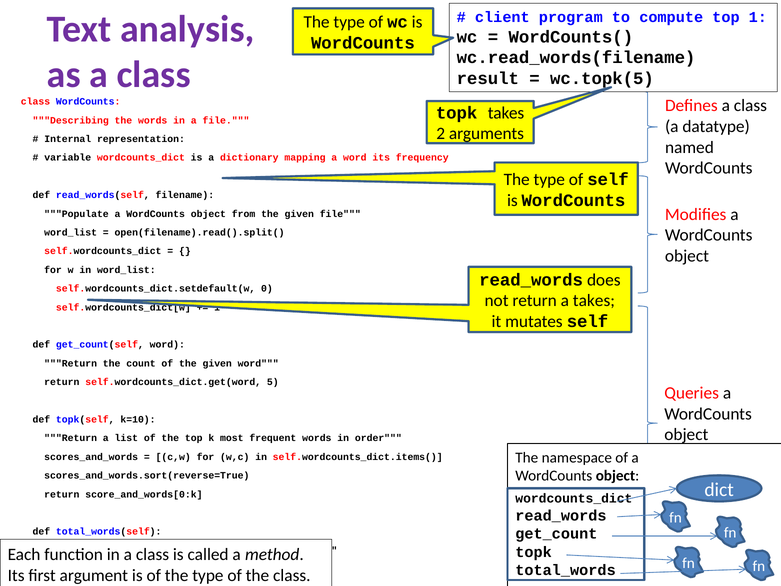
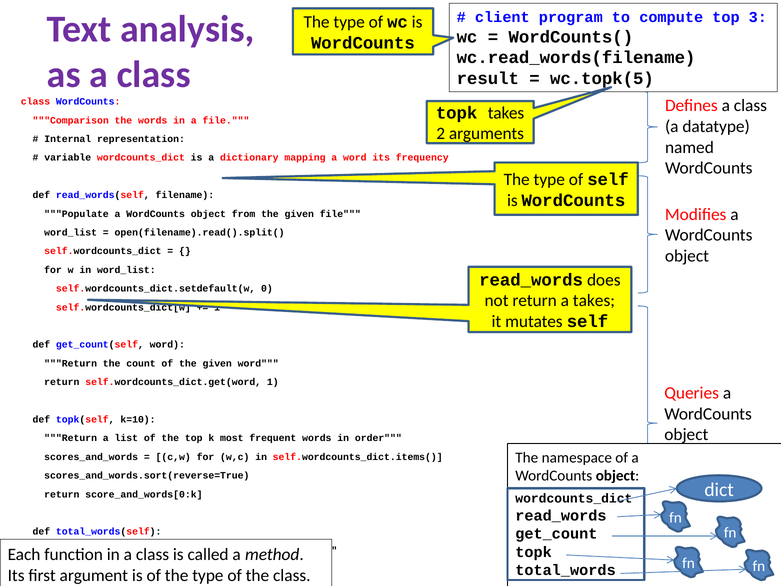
top 1: 1 -> 3 (758, 17)
Describing: Describing -> Comparison (71, 120)
self.wordcounts_dict.get(word 5: 5 -> 1 (273, 382)
